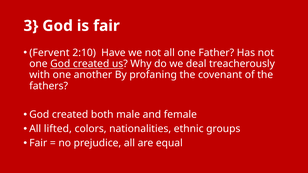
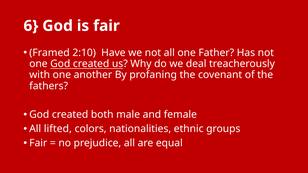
3: 3 -> 6 (31, 26)
Fervent: Fervent -> Framed (49, 53)
